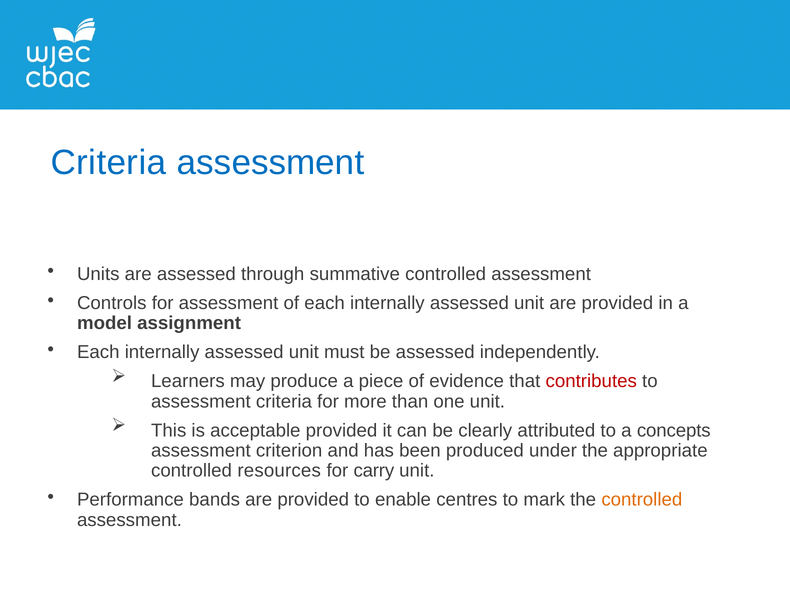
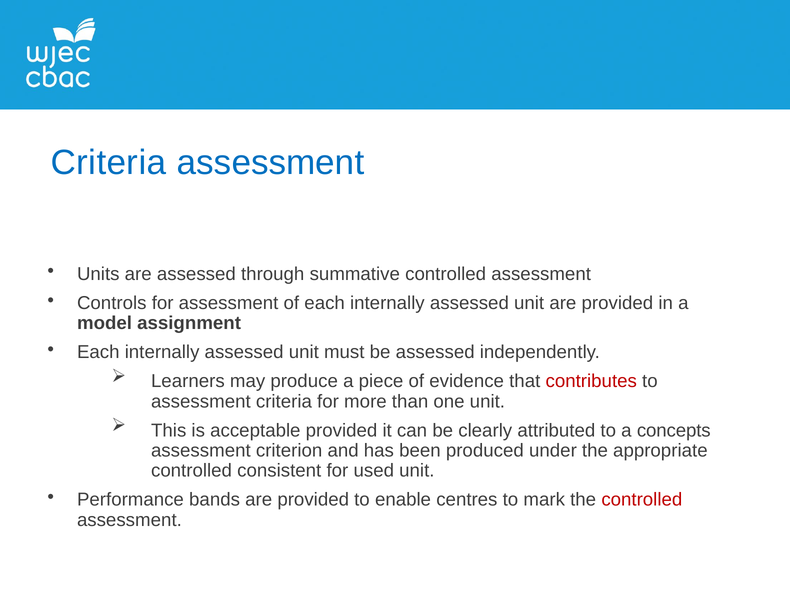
resources: resources -> consistent (279, 471)
carry: carry -> used (374, 471)
controlled colour: orange -> red (642, 500)
